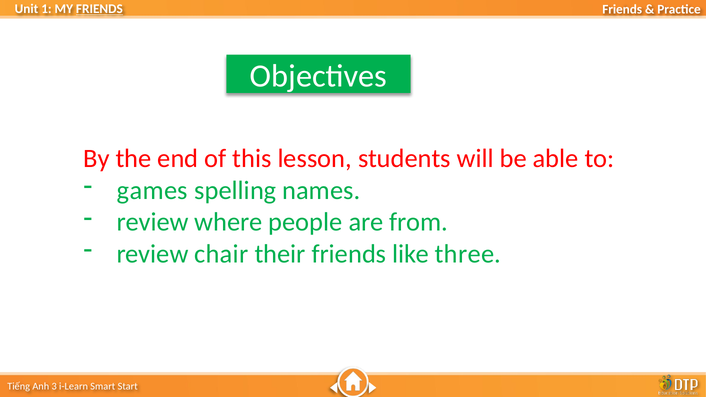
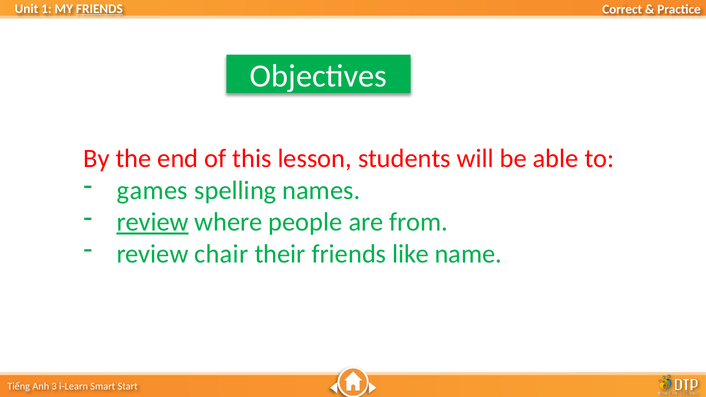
Friends: Friends -> Correct (622, 9)
review underline: none -> present (153, 222)
three: three -> name (468, 254)
